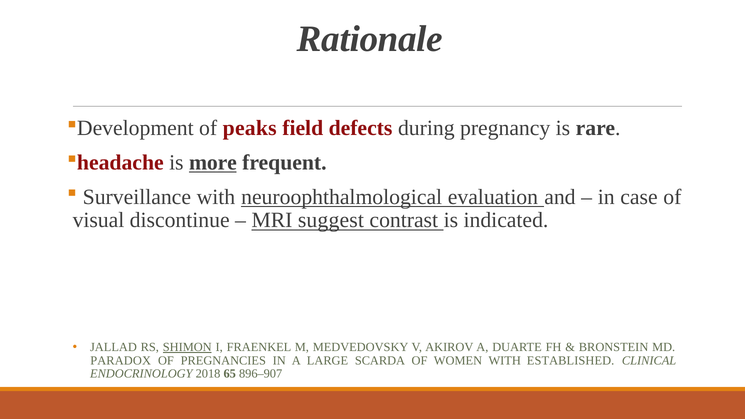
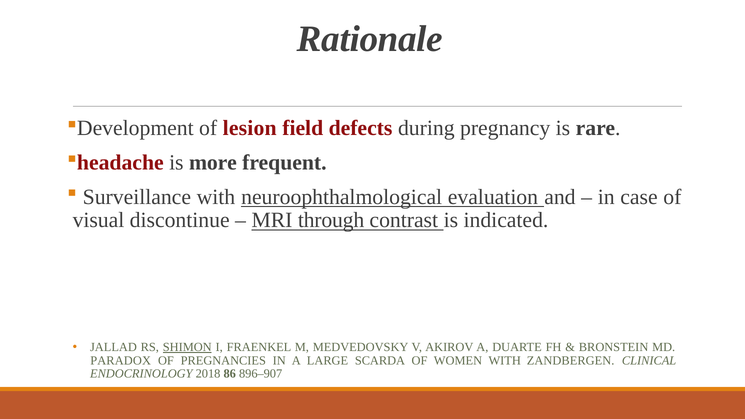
peaks: peaks -> lesion (250, 128)
more underline: present -> none (213, 163)
suggest: suggest -> through (331, 220)
ESTABLISHED: ESTABLISHED -> ZANDBERGEN (571, 360)
65: 65 -> 86 (230, 374)
